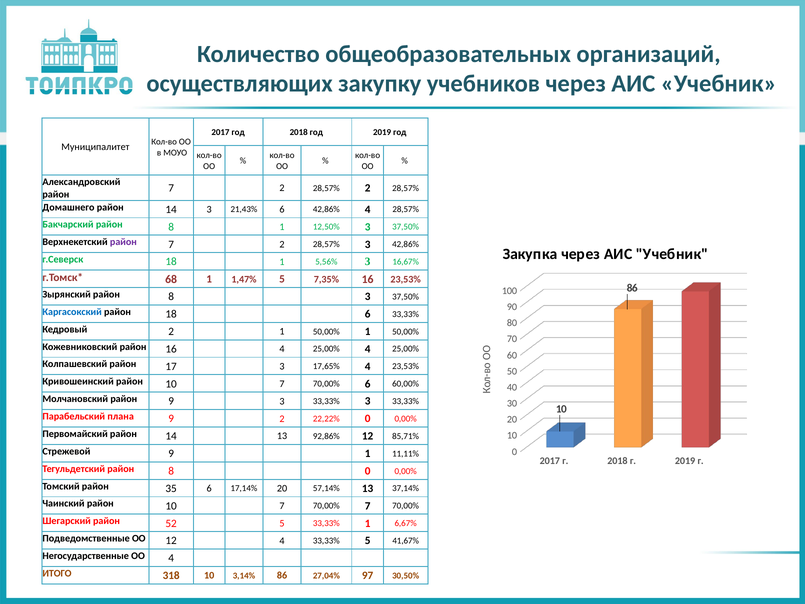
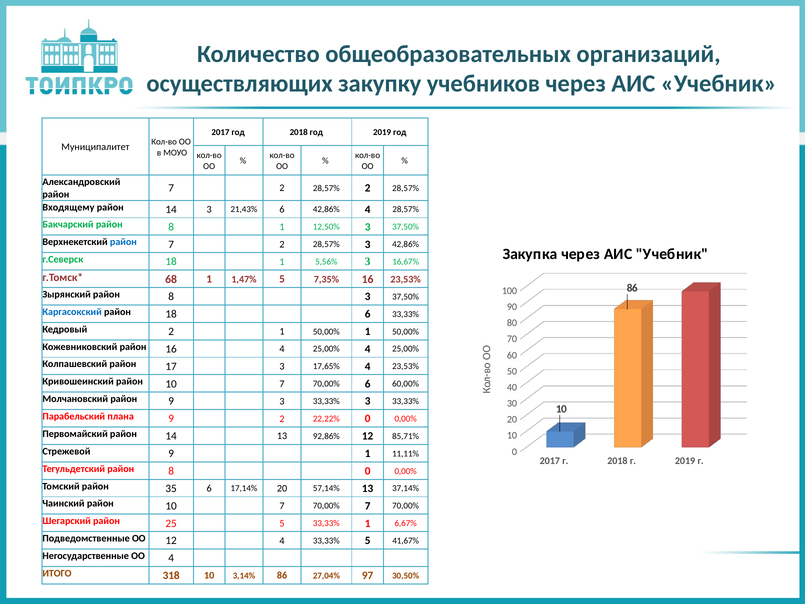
Домашнего: Домашнего -> Входящему (68, 207)
район colour: purple -> blue (123, 242)
52: 52 -> 25 (171, 523)
